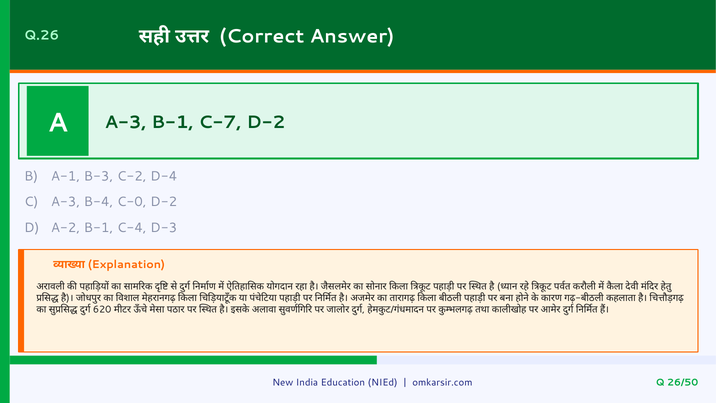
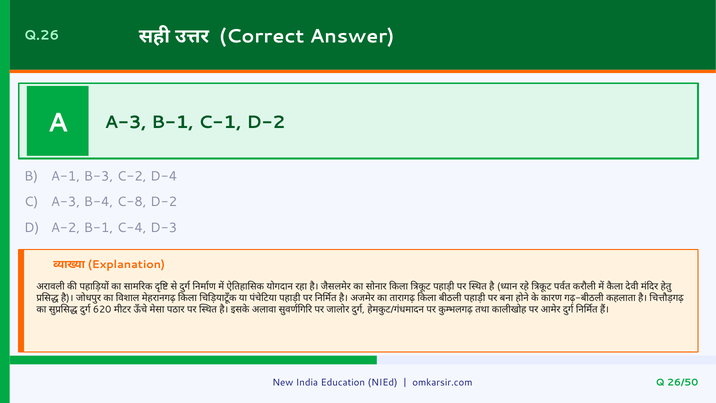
C-7: C-7 -> C-1 (220, 122)
C-0: C-0 -> C-8 (132, 202)
